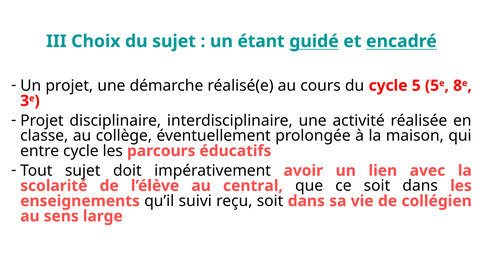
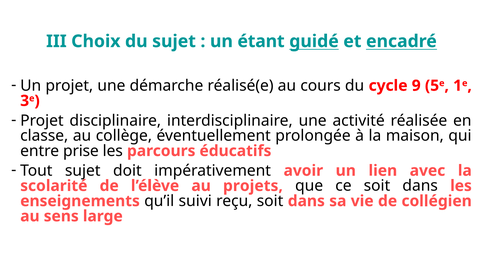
cycle 5: 5 -> 9 (416, 86)
8: 8 -> 1 (458, 86)
entre cycle: cycle -> prise (81, 151)
central: central -> projets (253, 186)
